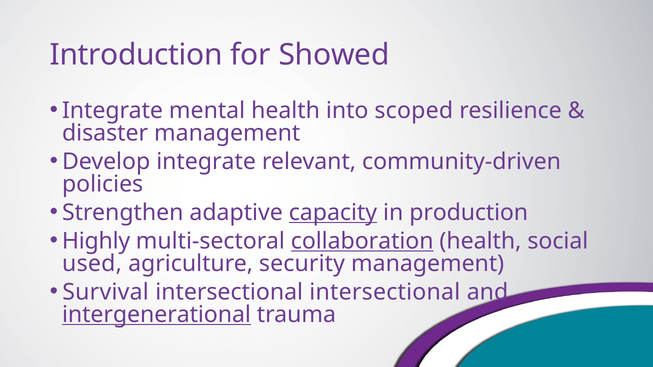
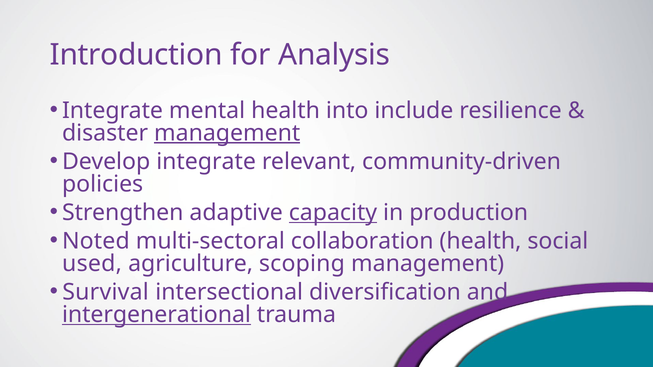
Showed: Showed -> Analysis (334, 55)
scoped: scoped -> include (414, 111)
management underline: none -> present (227, 133)
Highly: Highly -> Noted (96, 241)
collaboration underline: present -> none (362, 241)
security: security -> scoping (302, 264)
intersectional intersectional: intersectional -> diversification (385, 292)
